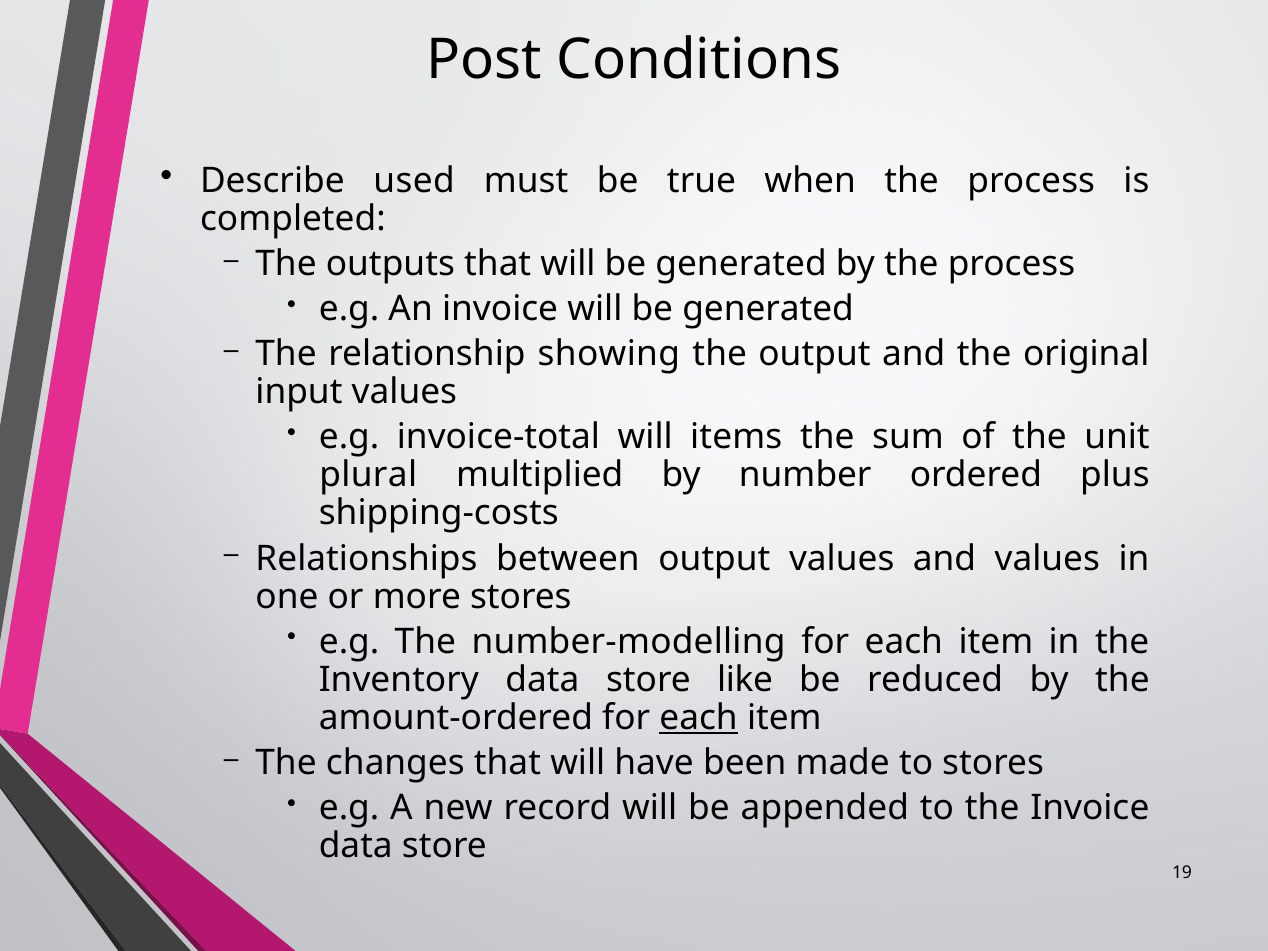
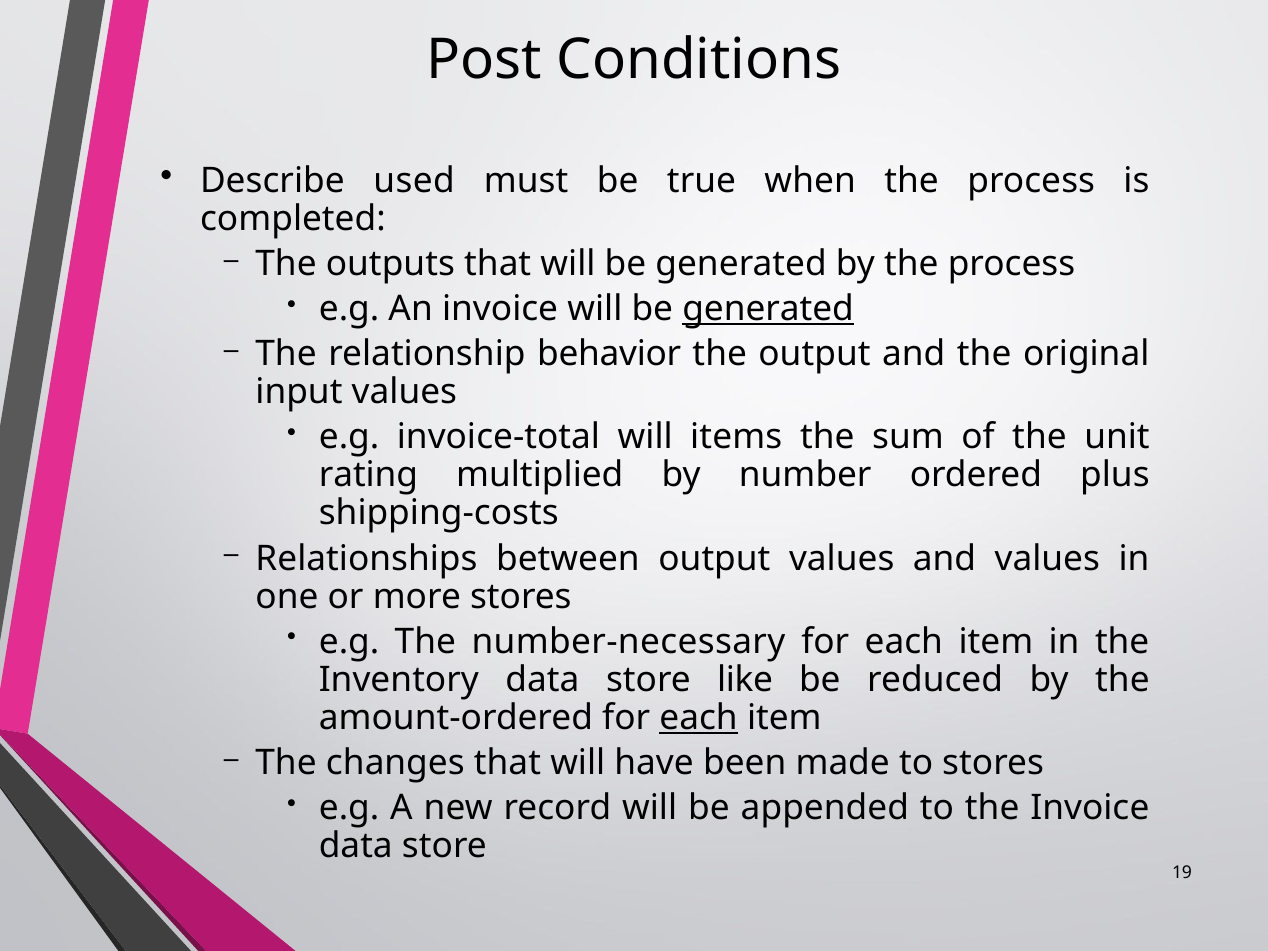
generated underline: none -> present (768, 309)
showing: showing -> behavior (609, 354)
plural: plural -> rating (368, 475)
number-modelling: number-modelling -> number-necessary (628, 641)
